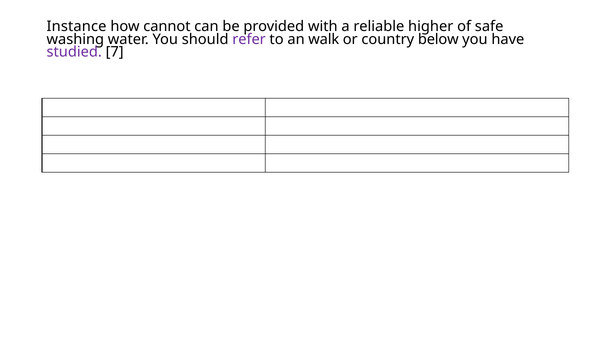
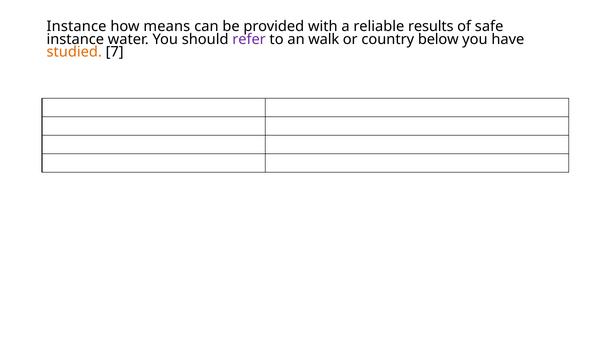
cannot: cannot -> means (167, 27)
higher: higher -> results (431, 27)
washing: washing -> instance (75, 39)
studied colour: purple -> orange (74, 52)
